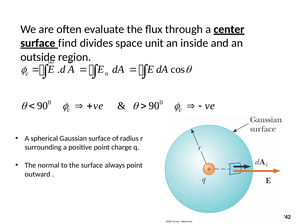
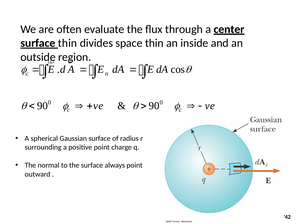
surface find: find -> thin (68, 43)
space unit: unit -> thin (154, 43)
